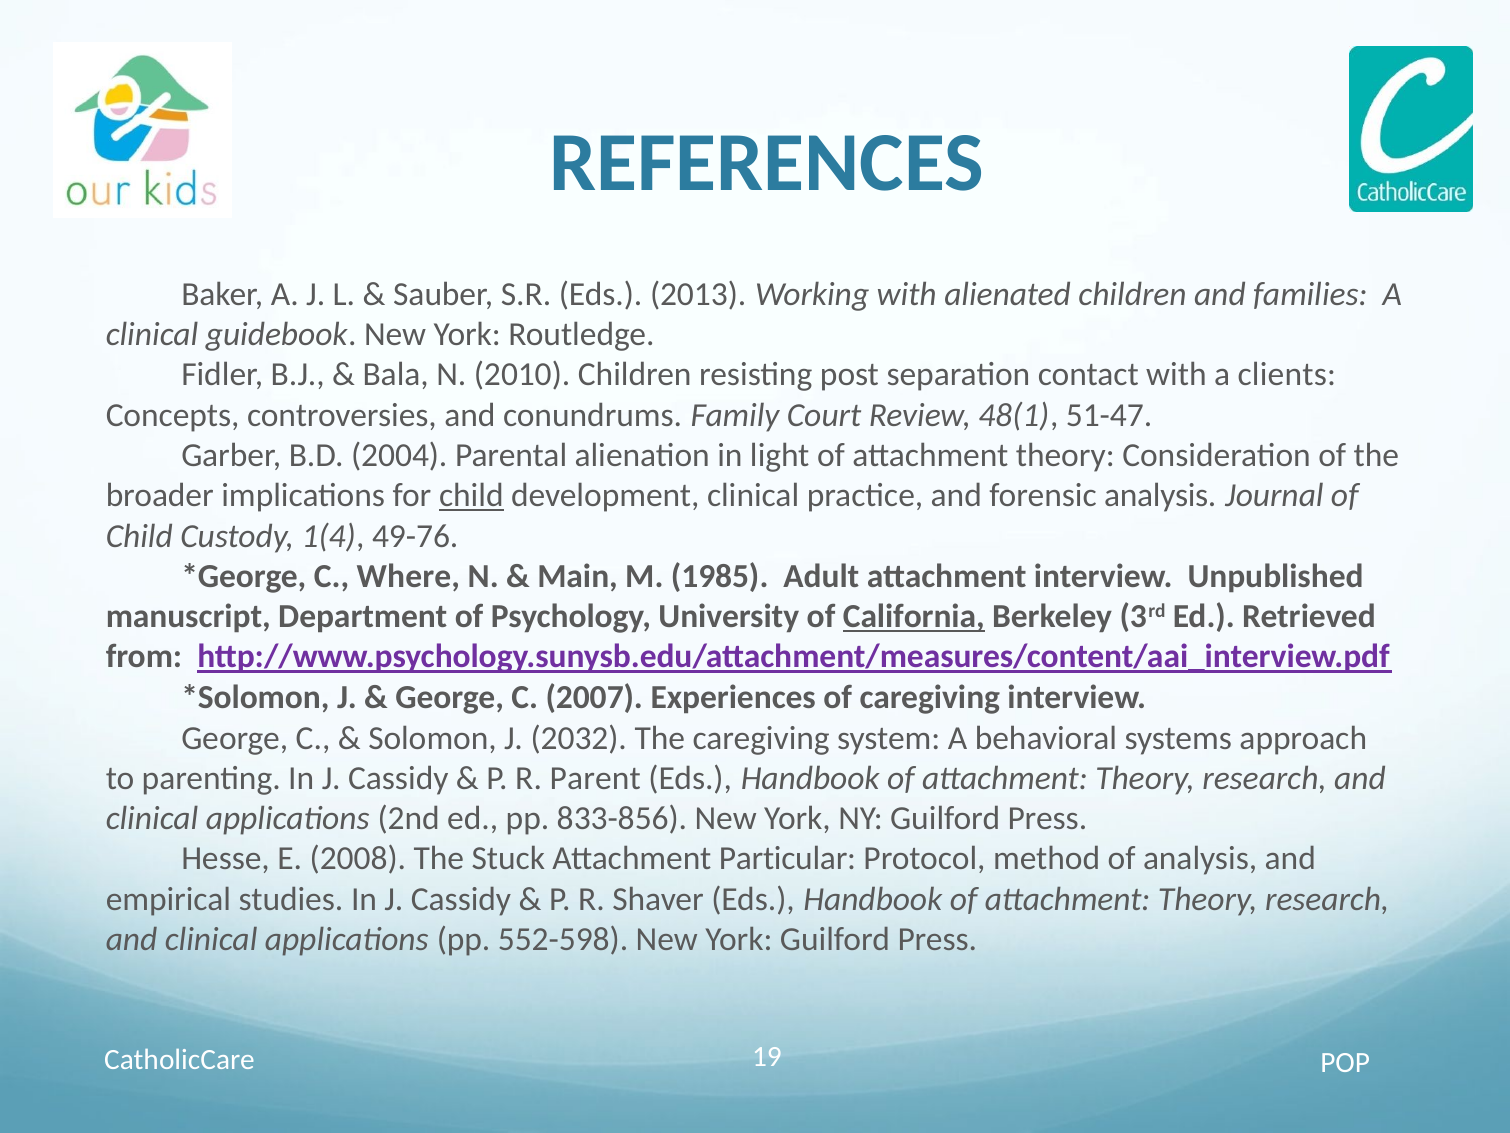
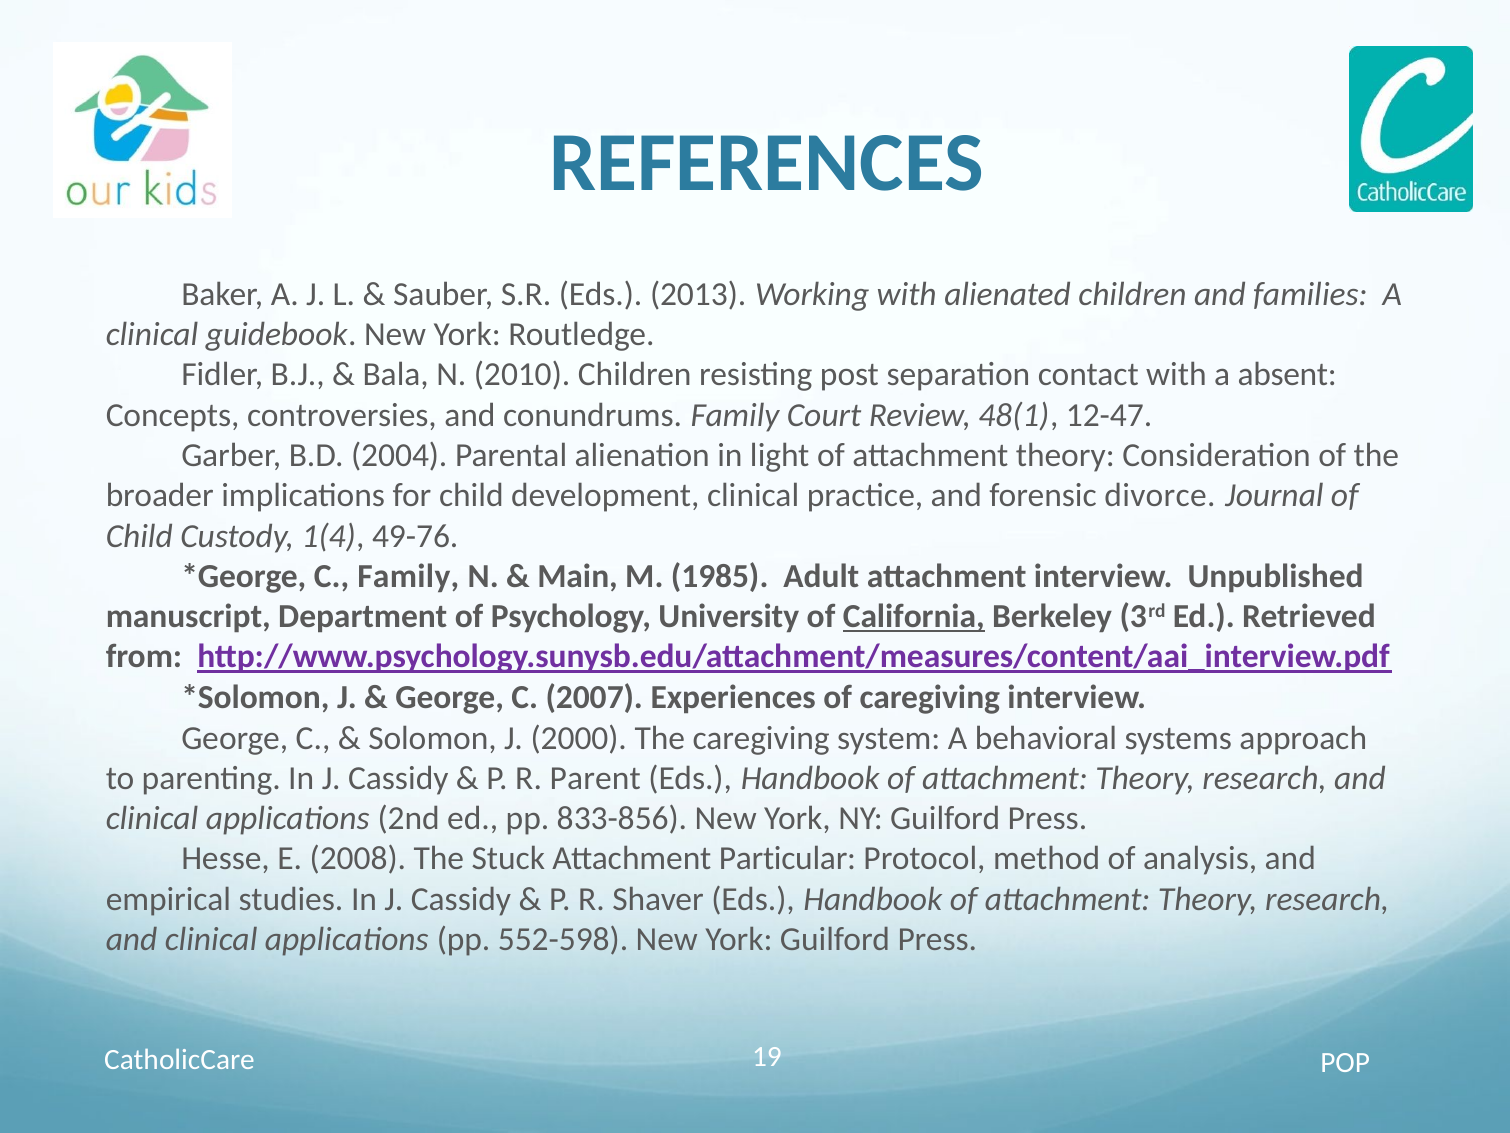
clients: clients -> absent (1287, 375)
51-47: 51-47 -> 12-47 (1109, 415)
child underline: present -> none (471, 495)
forensic analysis: analysis -> divorce (1160, 495)
C Where: Where -> Family (408, 576)
2032: 2032 -> 2000 (579, 738)
